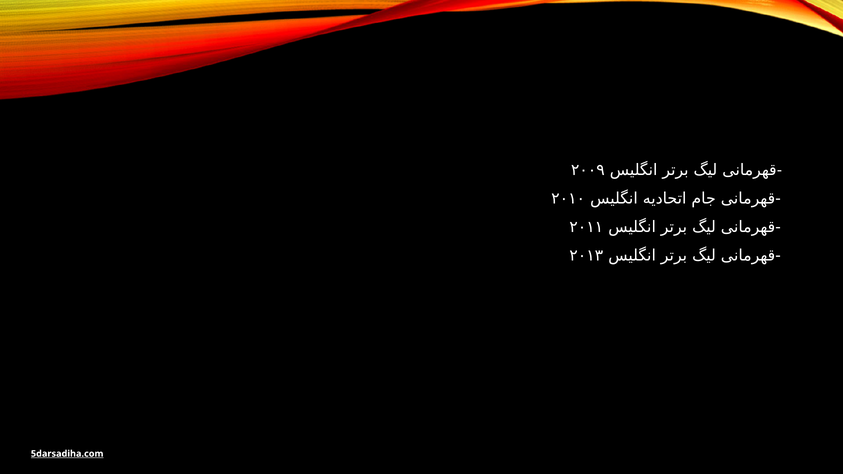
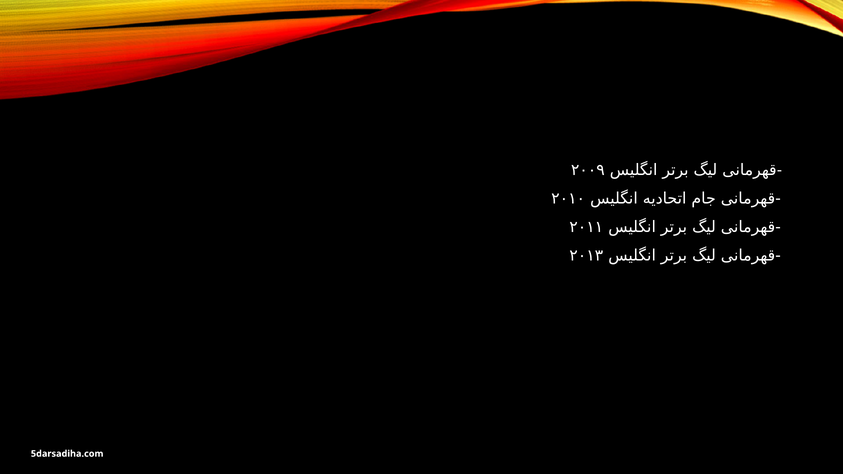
5darsadiha.com underline: present -> none (67, 454)
